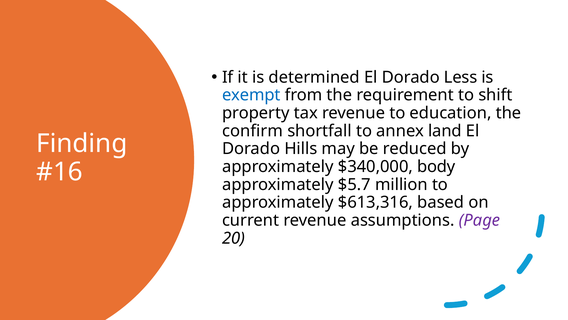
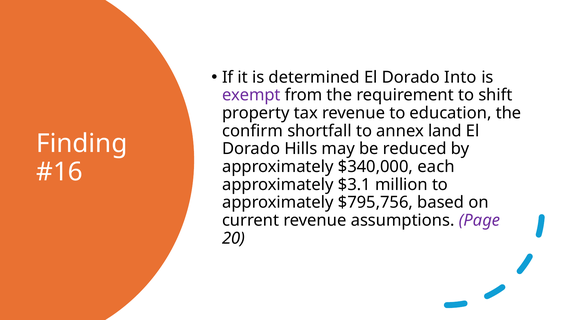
Less: Less -> Into (460, 77)
exempt colour: blue -> purple (251, 95)
body: body -> each (436, 166)
$5.7: $5.7 -> $3.1 (354, 184)
$613,316: $613,316 -> $795,756 (375, 202)
